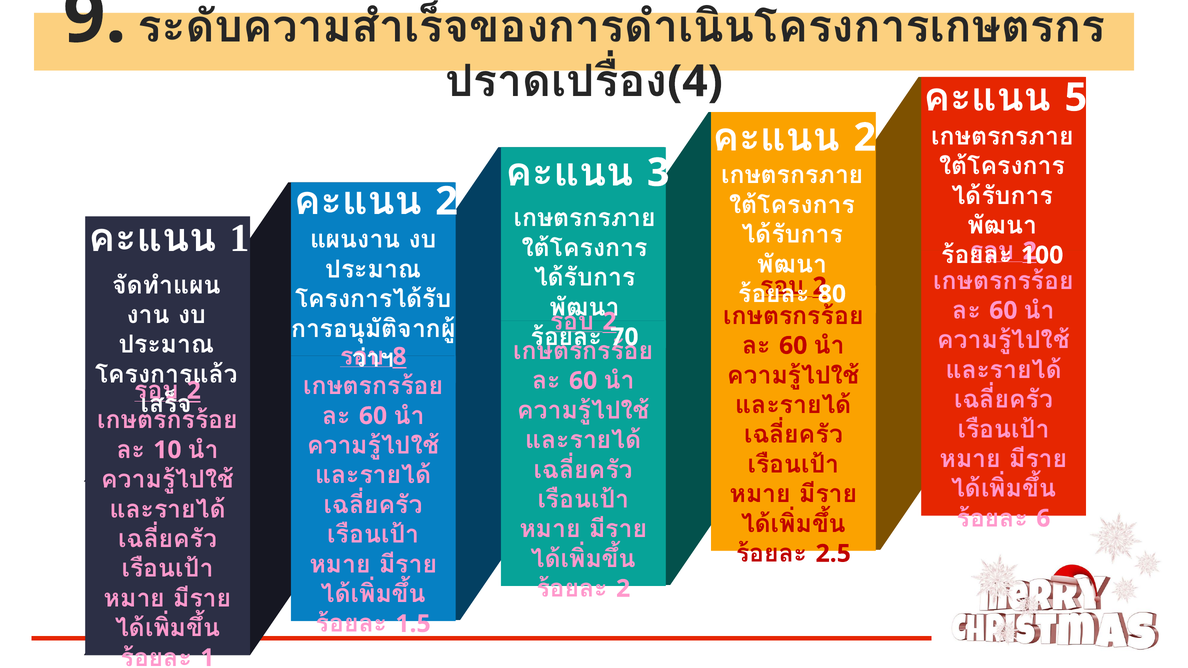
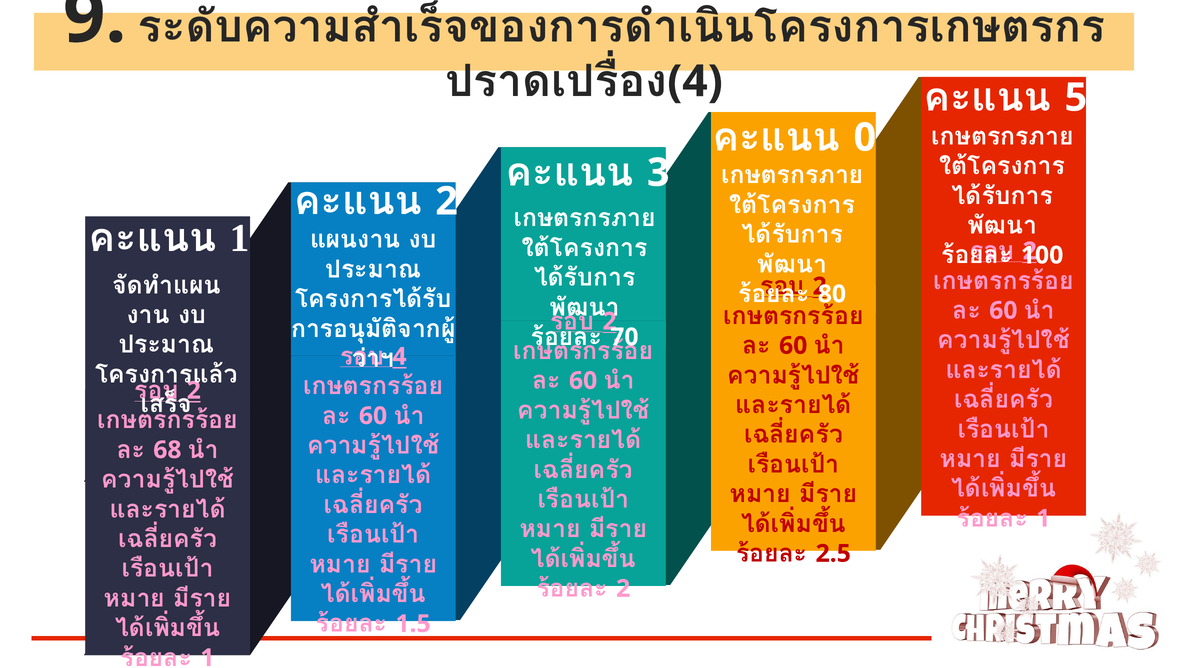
2: 2 -> 0 (865, 138)
8: 8 -> 4 (399, 357)
10: 10 -> 68 (167, 450)
6: 6 -> 1 (1043, 519)
